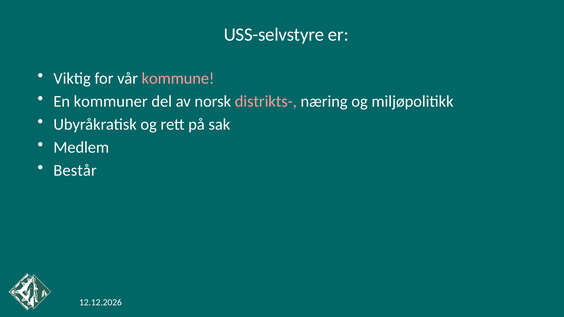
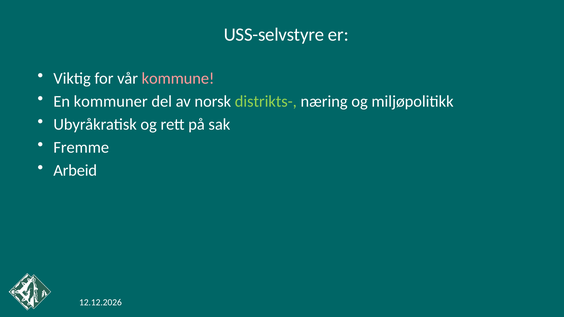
distrikts- colour: pink -> light green (266, 102)
Medlem: Medlem -> Fremme (81, 148)
Består: Består -> Arbeid (75, 171)
